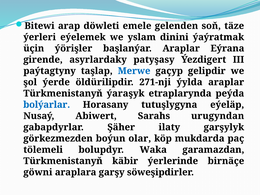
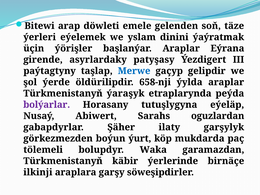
271-nji: 271-nji -> 658-nji (155, 82)
bolýarlar colour: blue -> purple (47, 105)
urugyndan: urugyndan -> oguzlardan (218, 116)
olar: olar -> ýurt (140, 138)
göwni: göwni -> ilkinji (38, 172)
